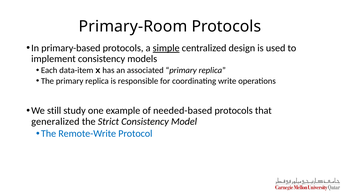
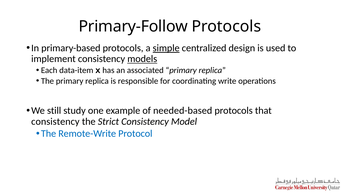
Primary-Room: Primary-Room -> Primary-Follow (133, 26)
models underline: none -> present (142, 59)
generalized: generalized -> consistency (55, 121)
